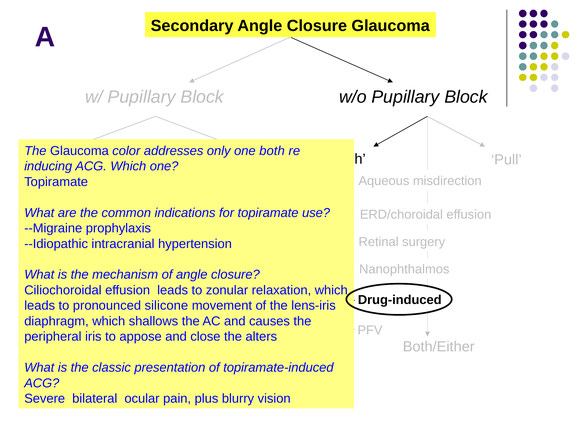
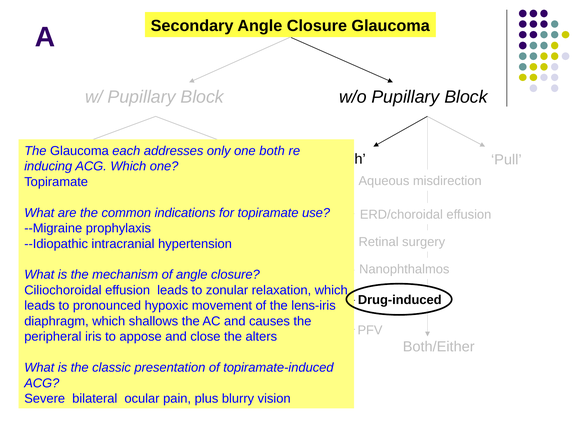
color: color -> each (126, 151)
silicone: silicone -> hypoxic (166, 306)
